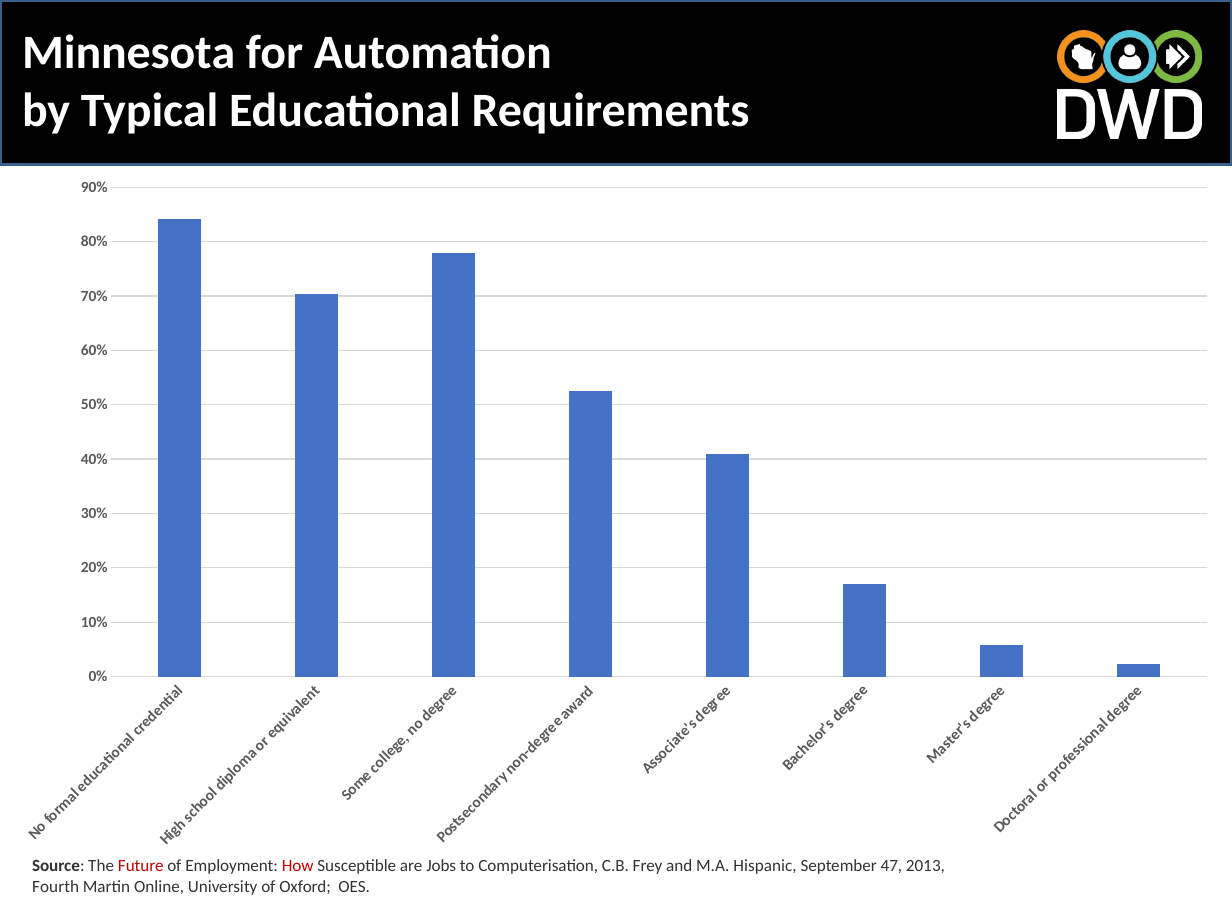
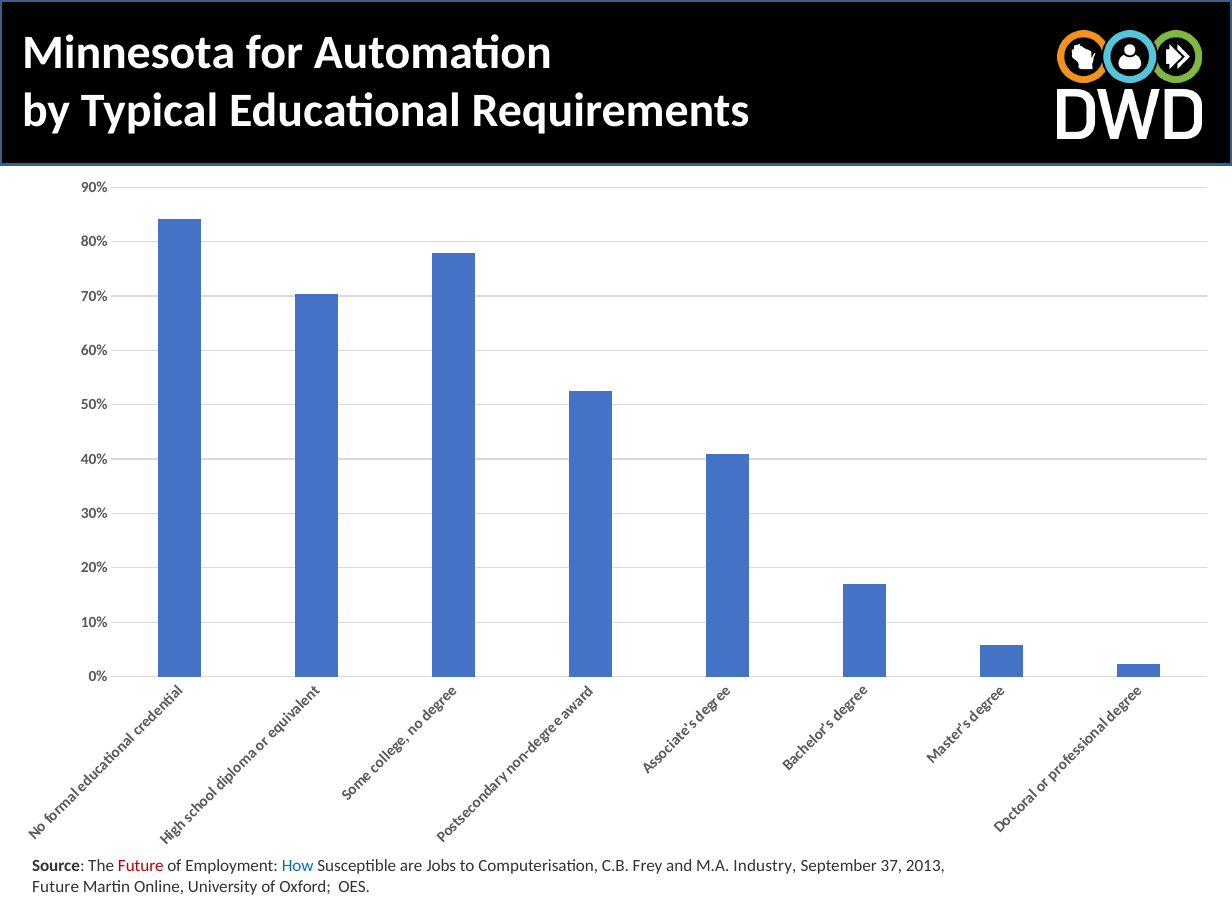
How colour: red -> blue (298, 866)
Hispanic: Hispanic -> Industry (765, 866)
47: 47 -> 37 (891, 866)
Fourth: Fourth -> Future (56, 887)
